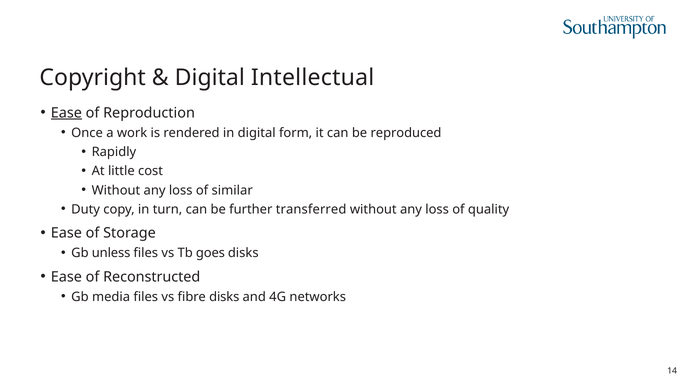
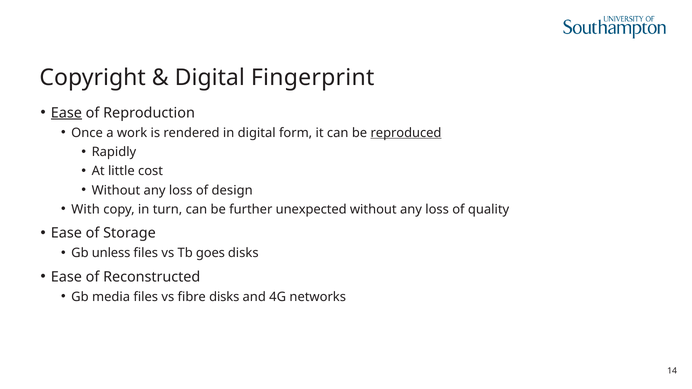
Intellectual: Intellectual -> Fingerprint (313, 78)
reproduced underline: none -> present (406, 133)
similar: similar -> design (232, 190)
Duty: Duty -> With (86, 210)
transferred: transferred -> unexpected (311, 210)
